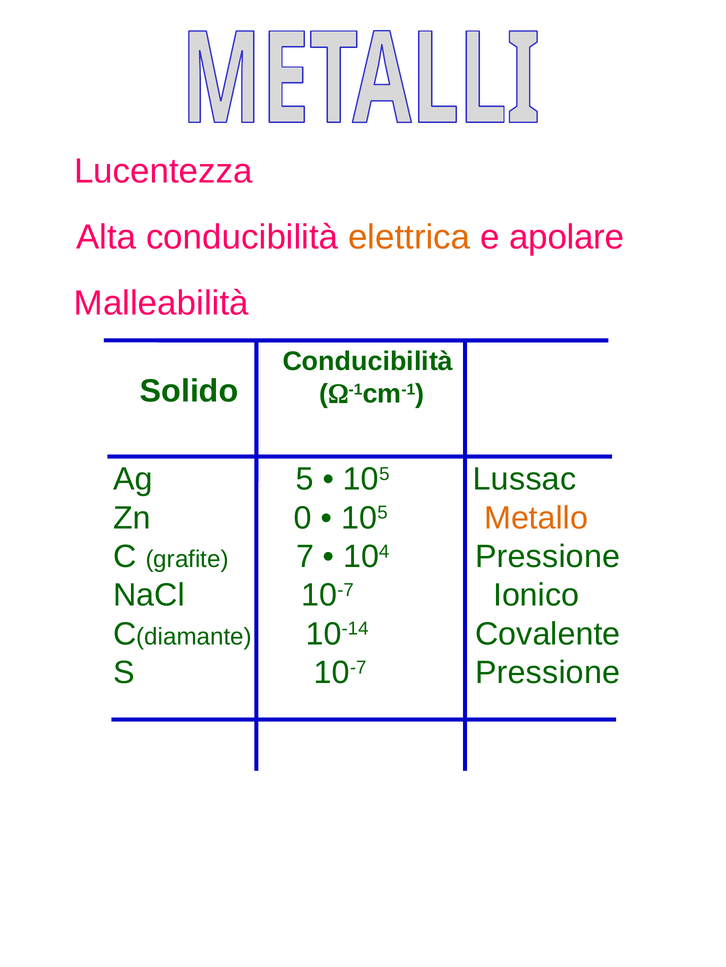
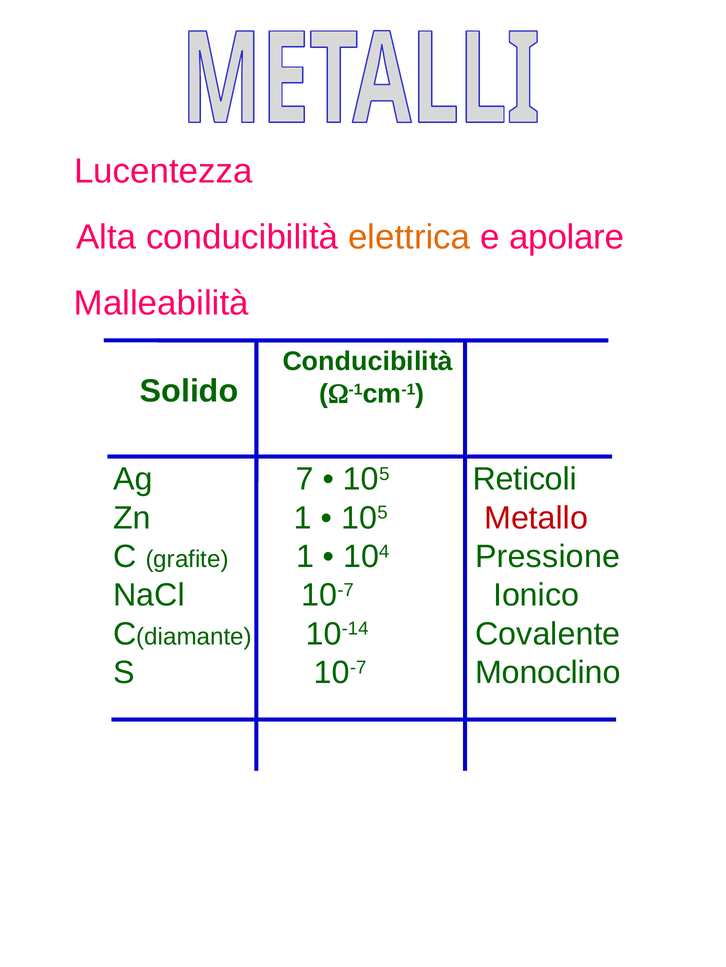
5: 5 -> 7 (305, 480)
Lussac: Lussac -> Reticoli (525, 480)
Zn 0: 0 -> 1 (303, 518)
Metallo colour: orange -> red (536, 518)
grafite 7: 7 -> 1 (305, 557)
10-7 Pressione: Pressione -> Monoclino (548, 673)
